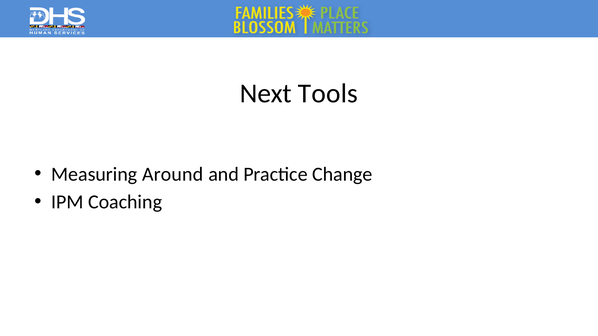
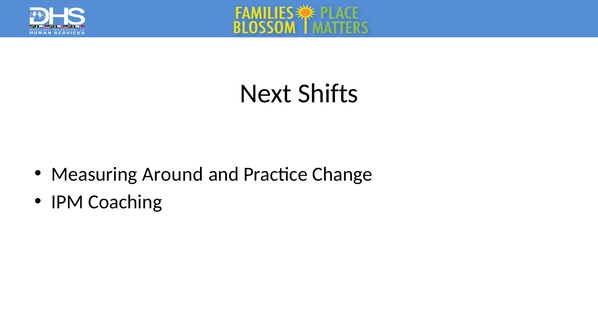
Tools: Tools -> Shifts (328, 93)
